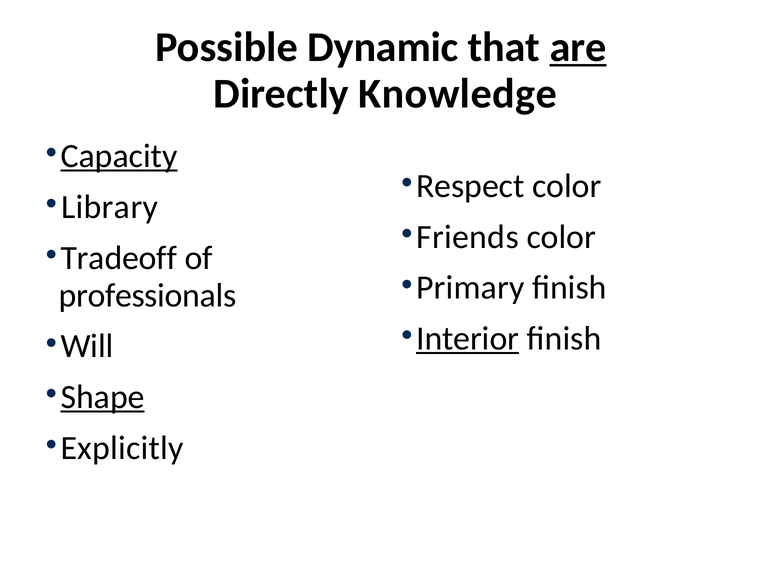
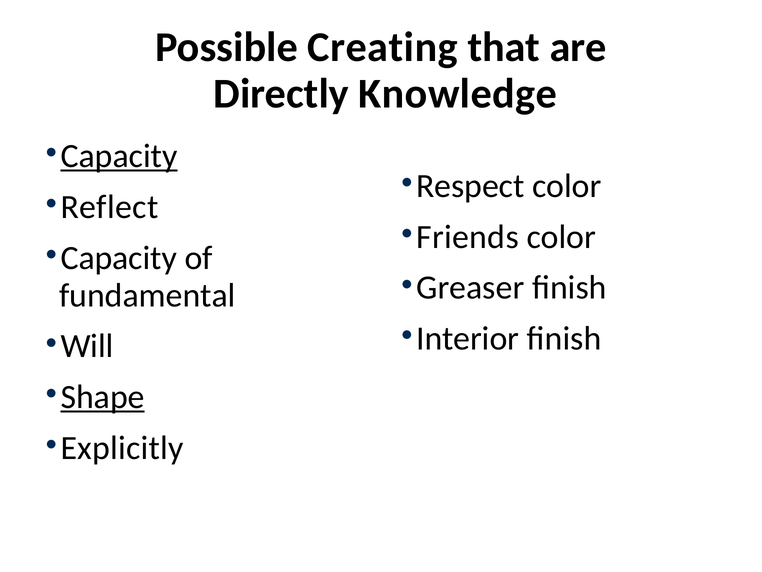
Dynamic: Dynamic -> Creating (383, 47)
are underline: present -> none (578, 47)
Library: Library -> Reflect (109, 207)
Tradeoff: Tradeoff -> Capacity (119, 258)
Primary: Primary -> Greaser (470, 287)
professionals: professionals -> fundamental (147, 295)
Interior underline: present -> none (468, 338)
